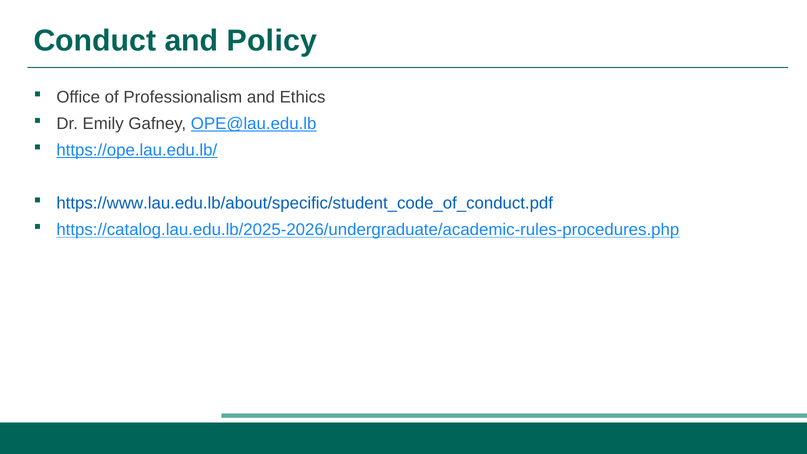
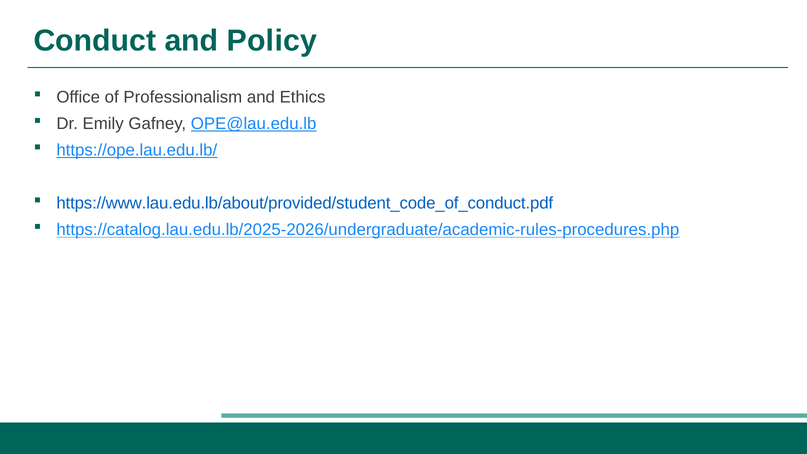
https://www.lau.edu.lb/about/specific/student_code_of_conduct.pdf: https://www.lau.edu.lb/about/specific/student_code_of_conduct.pdf -> https://www.lau.edu.lb/about/provided/student_code_of_conduct.pdf (305, 203)
